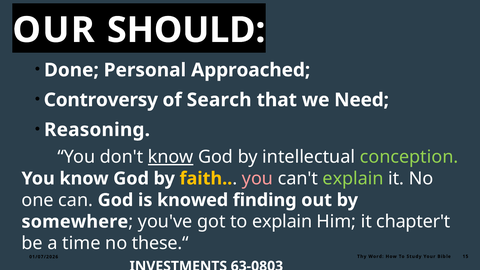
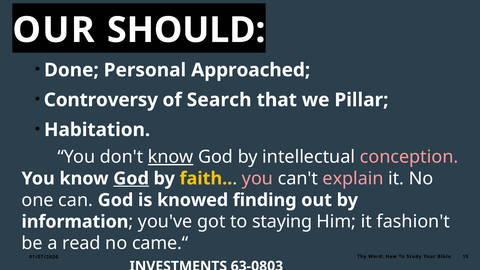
Need: Need -> Pillar (361, 100)
Reasoning: Reasoning -> Habitation (97, 130)
conception colour: light green -> pink (409, 157)
God underline: none -> present (131, 179)
explain colour: light green -> pink (353, 179)
somewhere: somewhere -> information (75, 222)
to explain: explain -> staying (282, 222)
chapter't: chapter't -> fashion't (413, 222)
time: time -> read (81, 243)
these.“: these.“ -> came.“ (160, 243)
